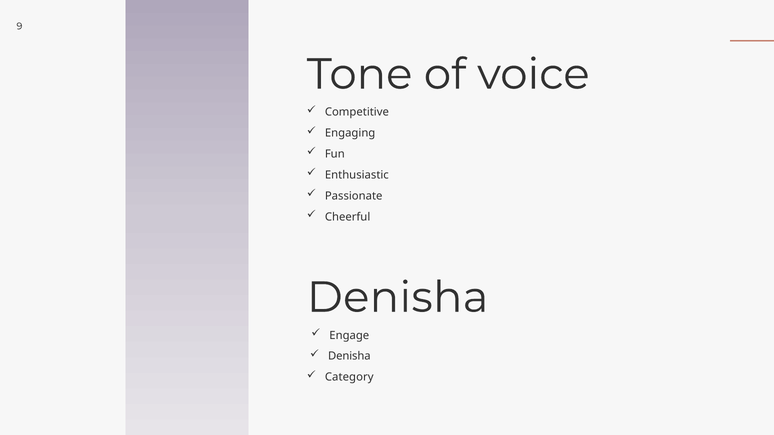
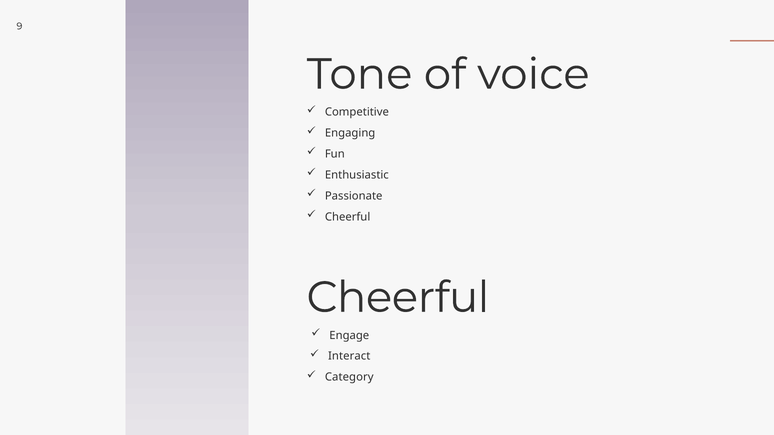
Denisha: Denisha -> Cheerful (398, 298)
Denisha: Denisha -> Interact (349, 357)
